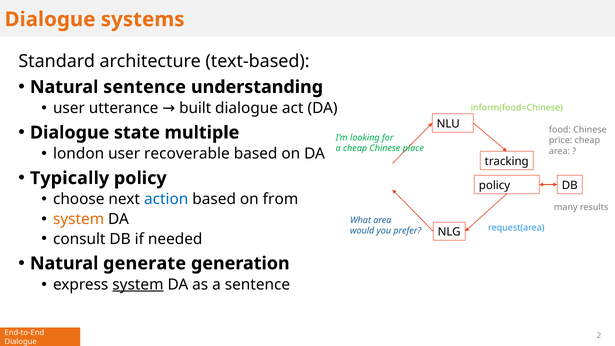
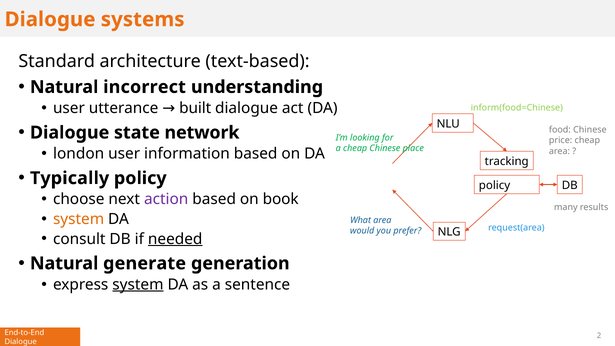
Natural sentence: sentence -> incorrect (145, 87)
multiple: multiple -> network (202, 133)
recoverable: recoverable -> information (187, 154)
action colour: blue -> purple (166, 199)
from: from -> book (281, 199)
needed underline: none -> present (175, 239)
